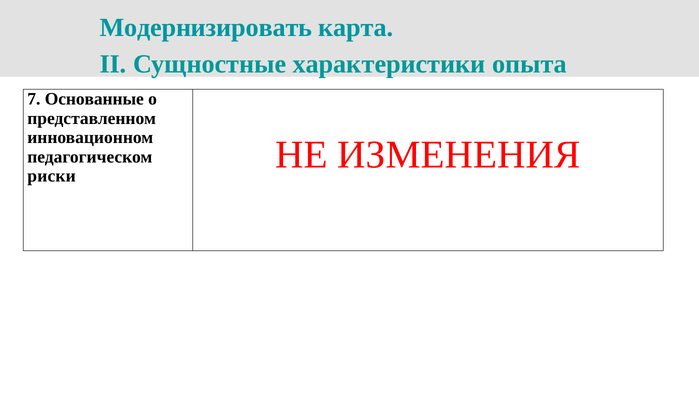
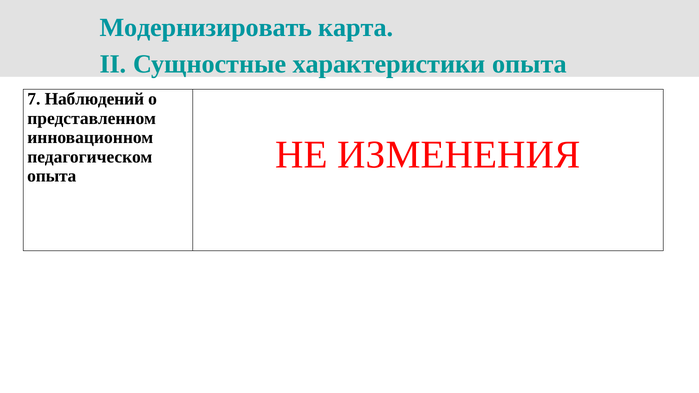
Основанные: Основанные -> Наблюдений (94, 99)
риски: риски -> опыта (52, 176)
